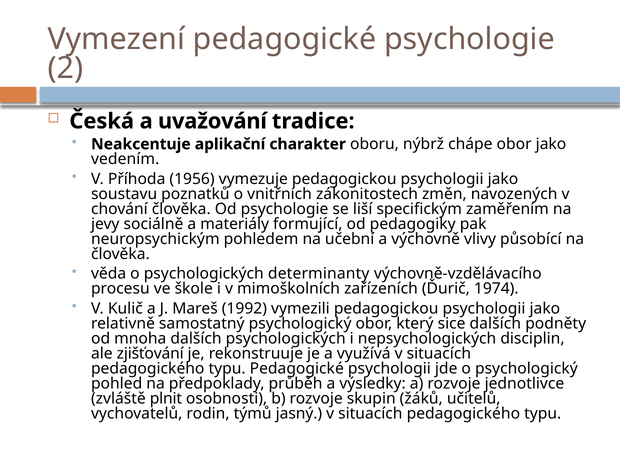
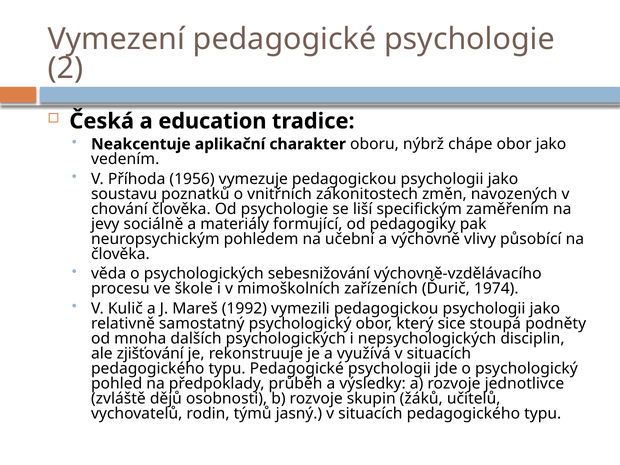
uvažování: uvažování -> education (212, 121)
determinanty: determinanty -> sebesnižování (319, 274)
sice dalších: dalších -> stoupá (495, 323)
plnit: plnit -> dějů (166, 398)
